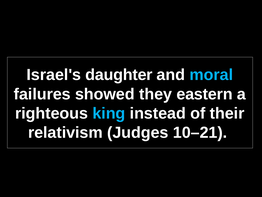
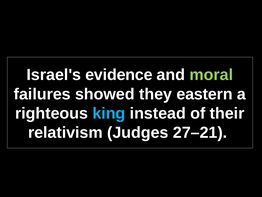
daughter: daughter -> evidence (119, 75)
moral colour: light blue -> light green (211, 75)
10–21: 10–21 -> 27–21 (200, 132)
